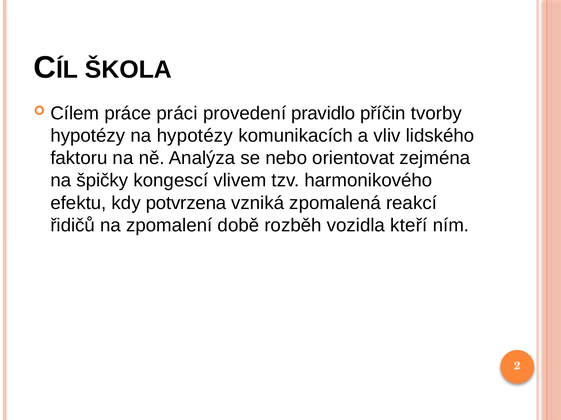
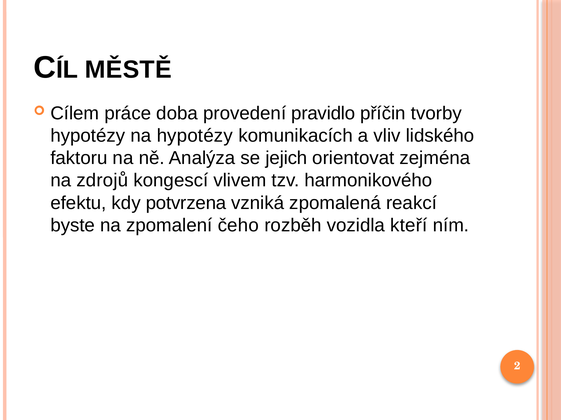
ŠKOLA: ŠKOLA -> MĚSTĚ (128, 70)
práci: práci -> doba (177, 113)
nebo: nebo -> jejich (286, 158)
špičky: špičky -> zdrojů (102, 181)
řidičů: řidičů -> byste (73, 226)
době: době -> čeho (238, 226)
